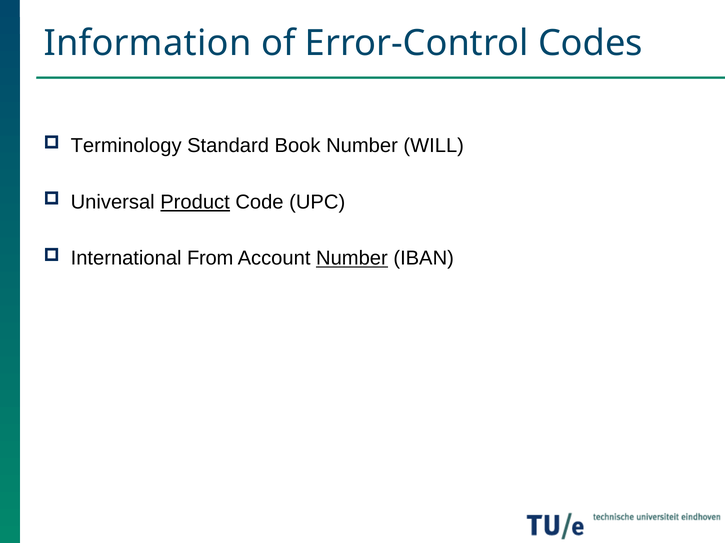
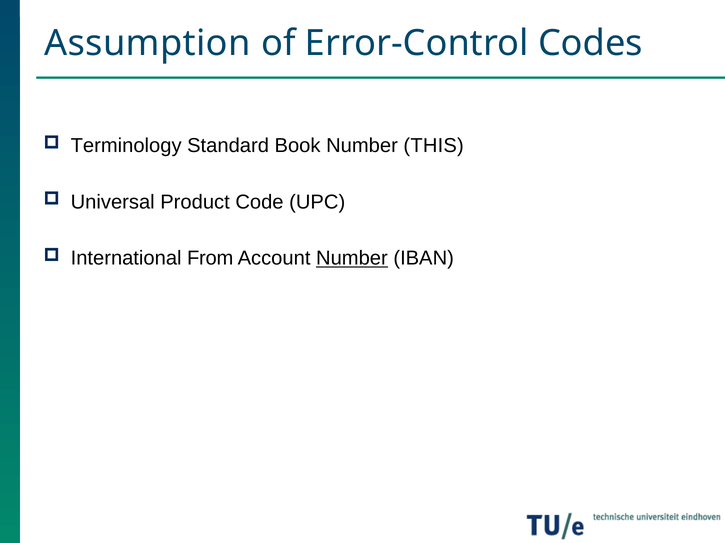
Information: Information -> Assumption (147, 43)
WILL: WILL -> THIS (434, 146)
Product underline: present -> none (195, 202)
